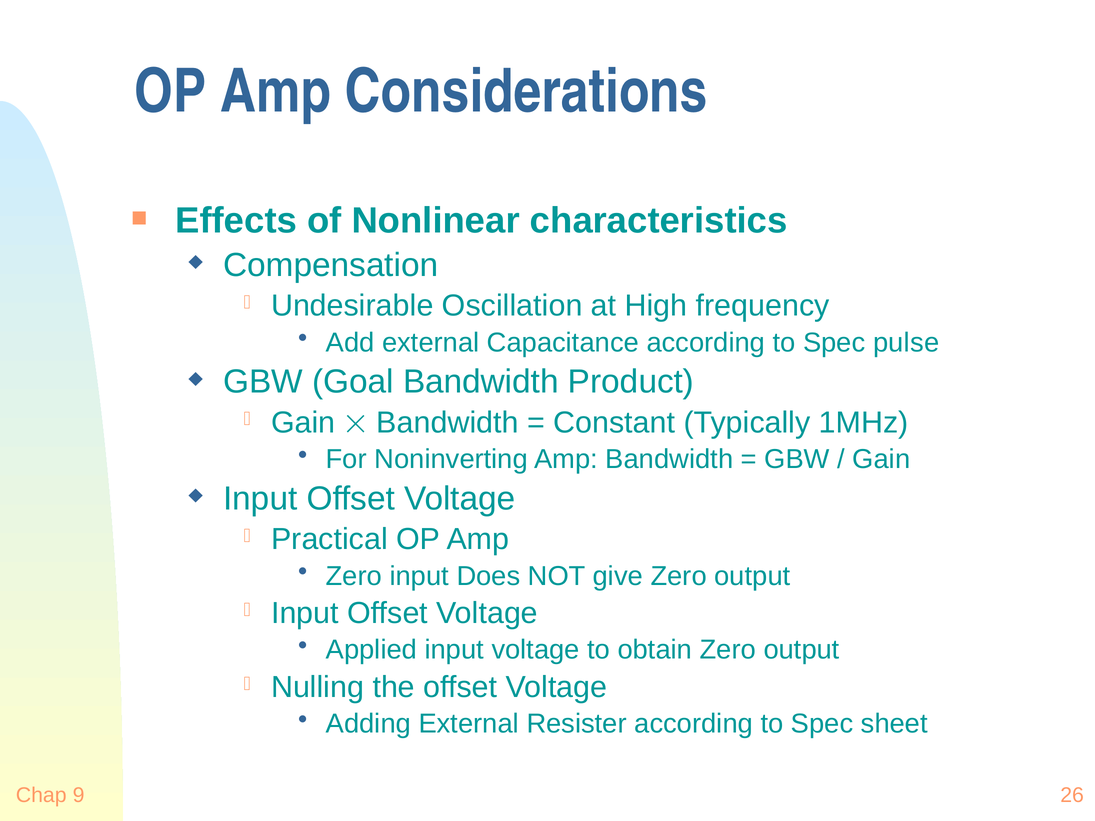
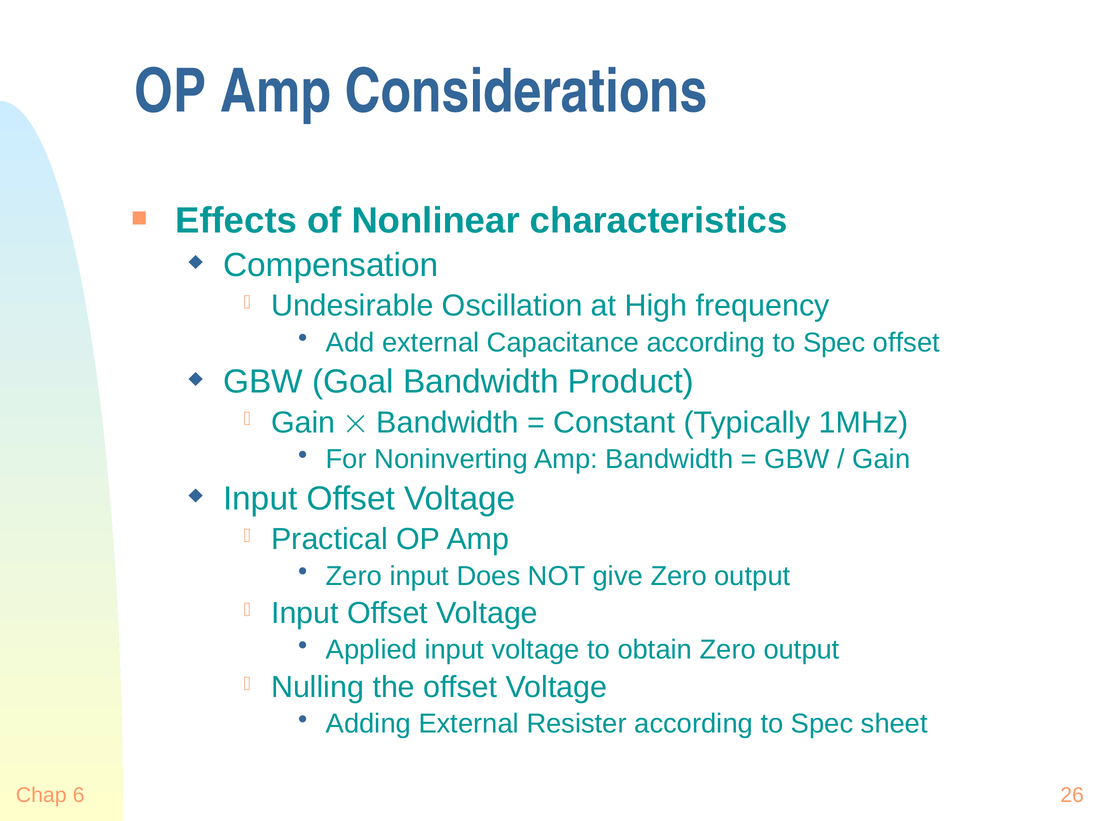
Spec pulse: pulse -> offset (906, 343)
9: 9 -> 6 (79, 795)
